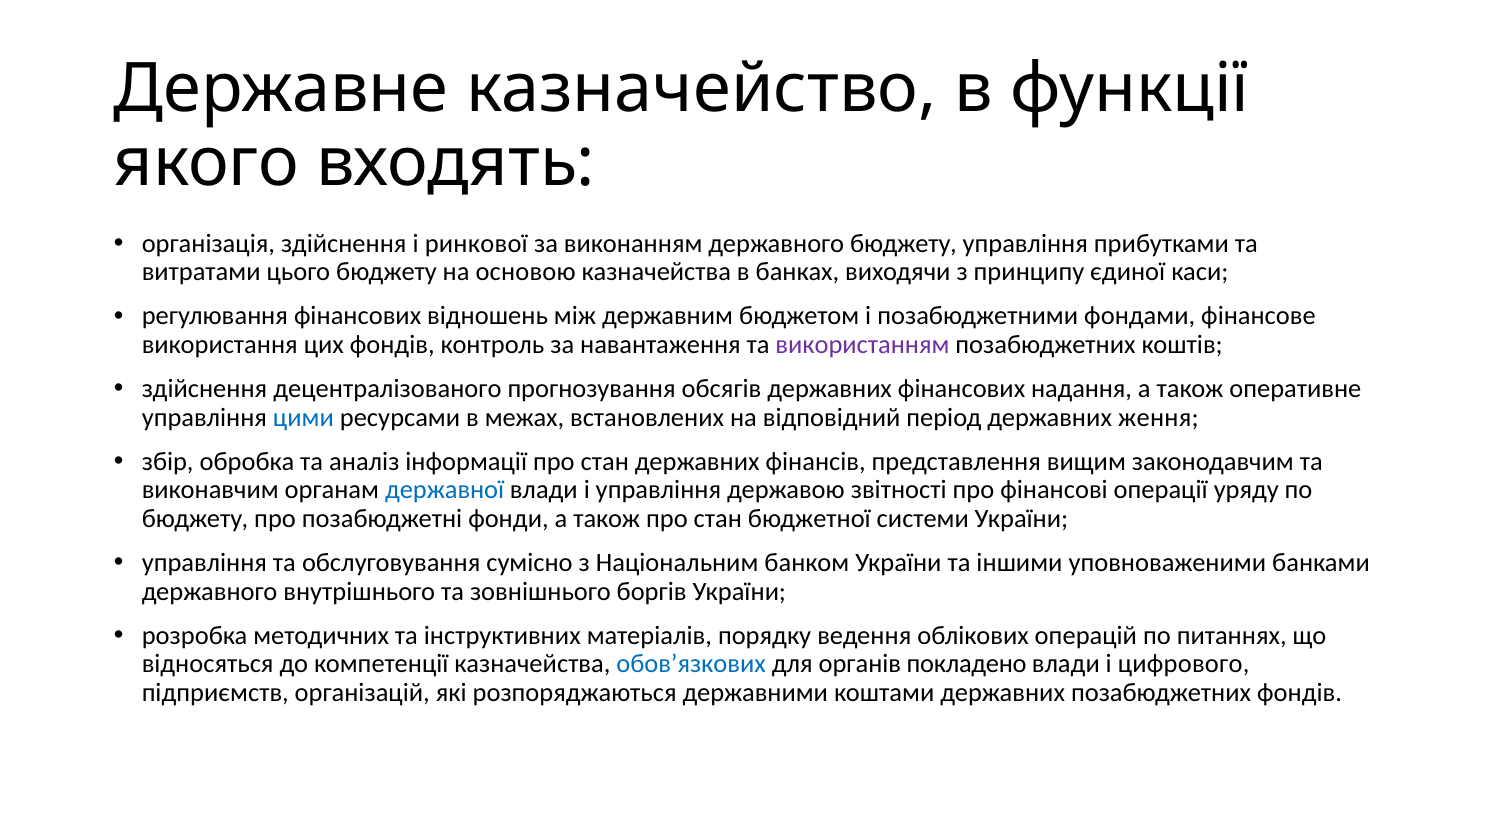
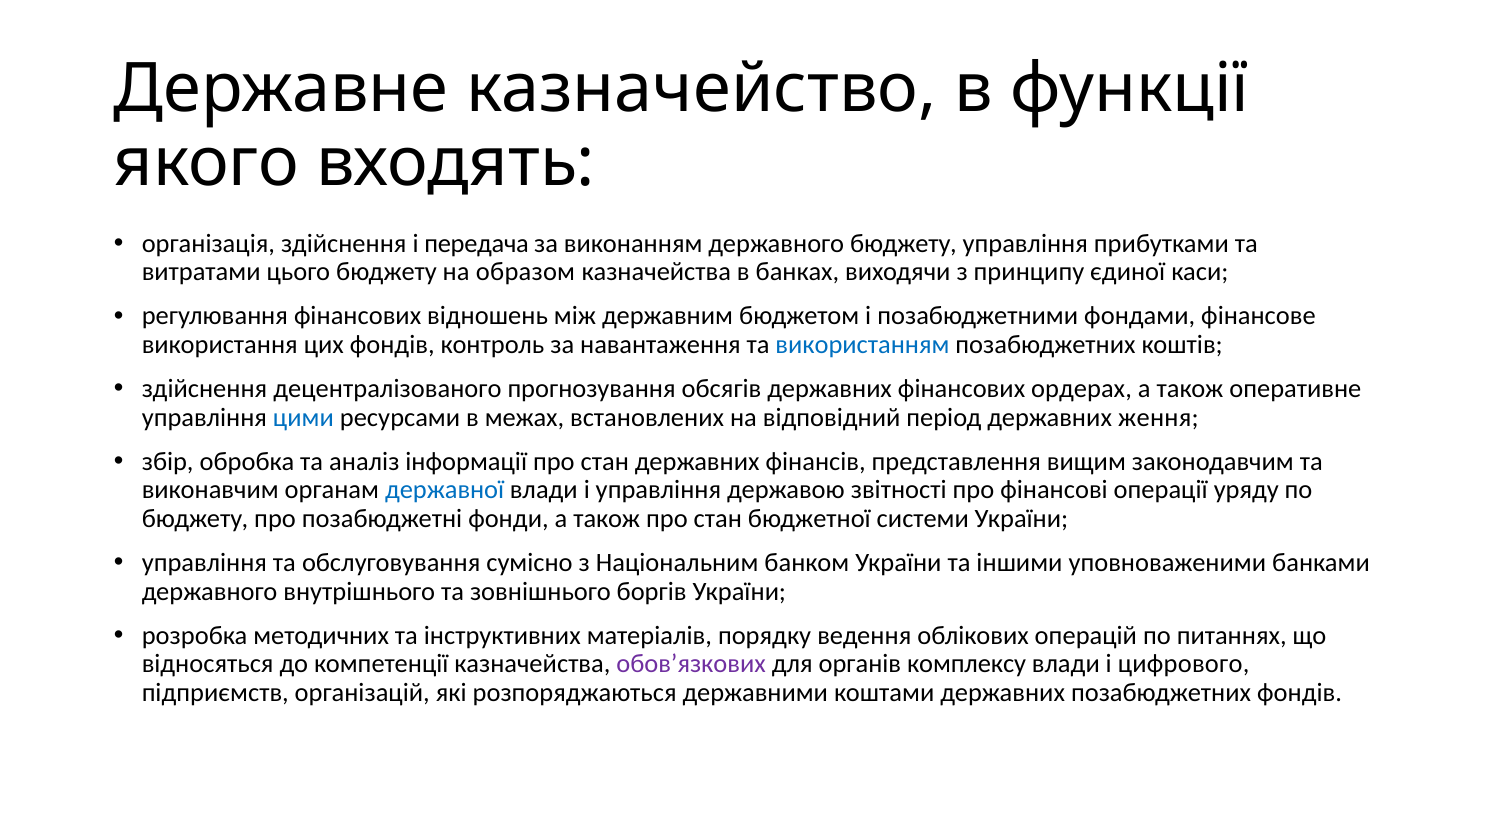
ринкової: ринкової -> передача (477, 243)
основою: основою -> образом (526, 272)
використанням colour: purple -> blue (862, 345)
надання: надання -> ордерах (1081, 389)
обов’язкових colour: blue -> purple (691, 664)
покладено: покладено -> комплексу (967, 664)
